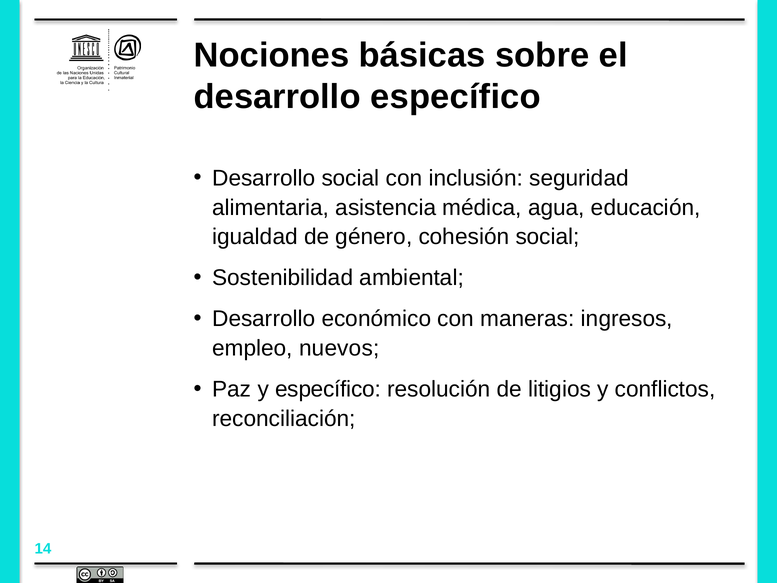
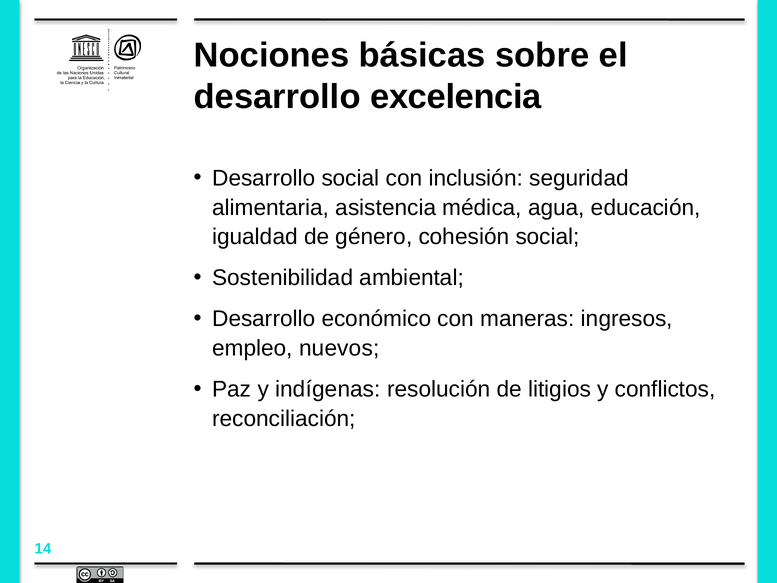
desarrollo específico: específico -> excelencia (456, 97)
y específico: específico -> indígenas (328, 389)
